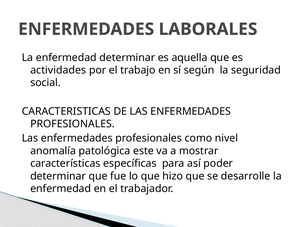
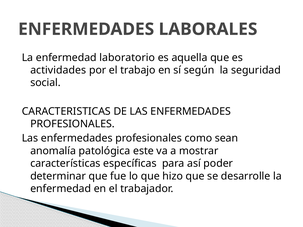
enfermedad determinar: determinar -> laboratorio (127, 58)
nivel: nivel -> sean (227, 138)
